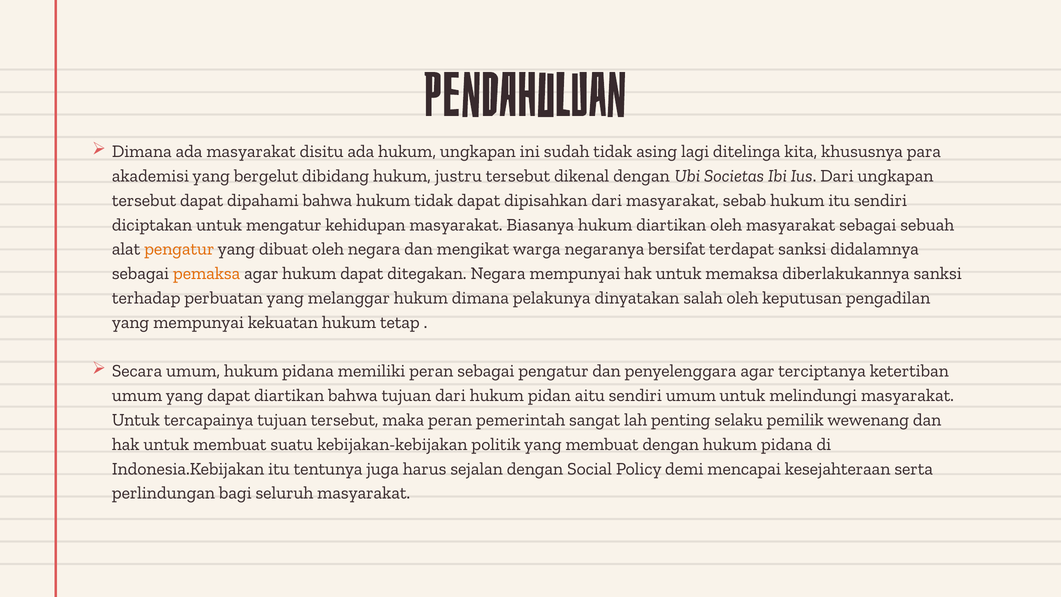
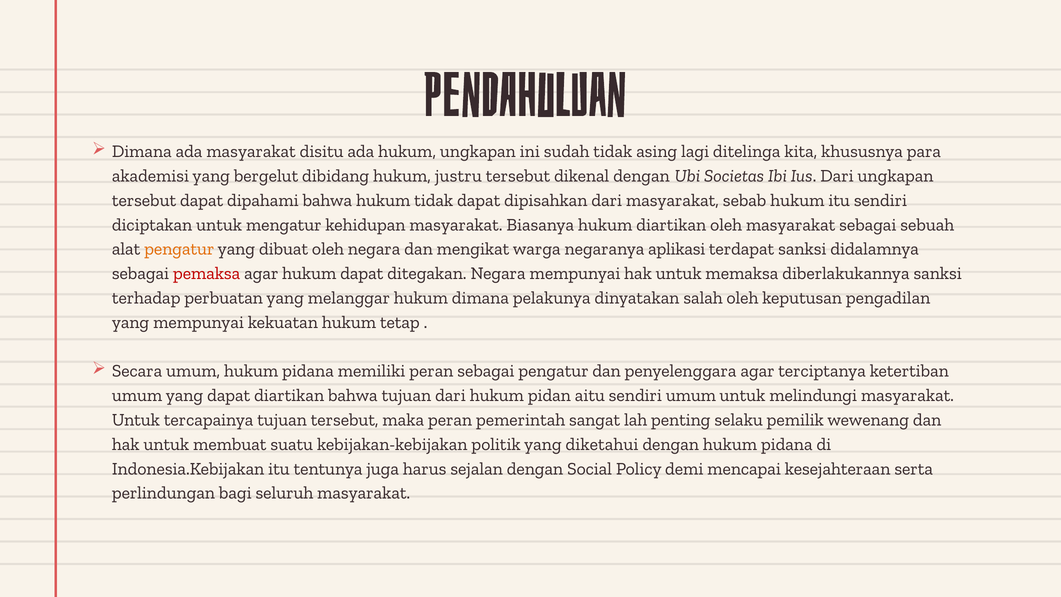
bersifat: bersifat -> aplikasi (677, 249)
pemaksa colour: orange -> red (207, 273)
yang membuat: membuat -> diketahui (602, 444)
